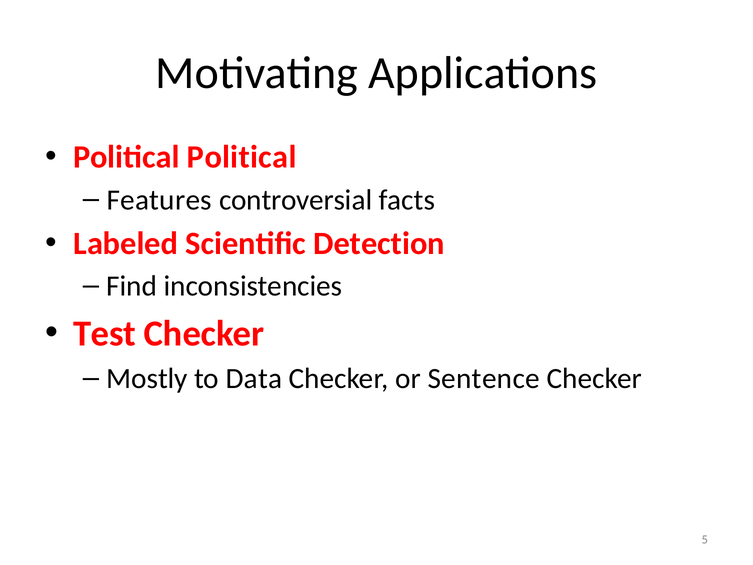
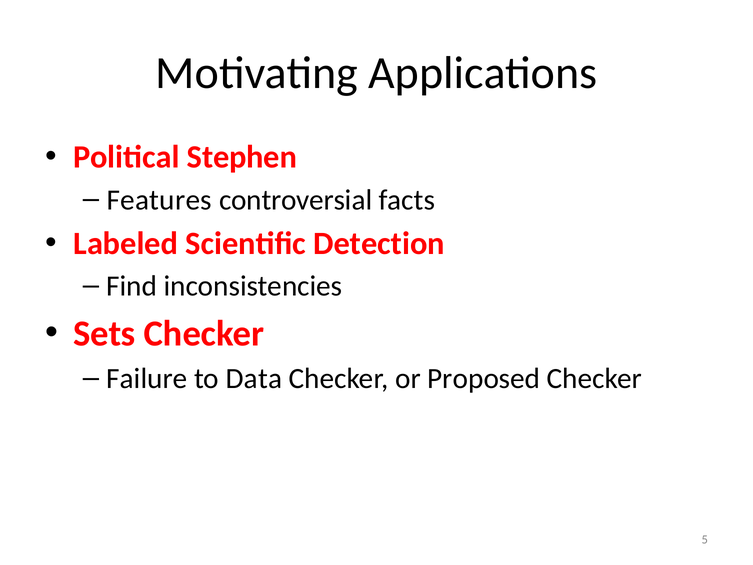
Political Political: Political -> Stephen (242, 157)
Test: Test -> Sets (104, 333)
Mostly: Mostly -> Failure (147, 378)
Sentence: Sentence -> Proposed (484, 378)
